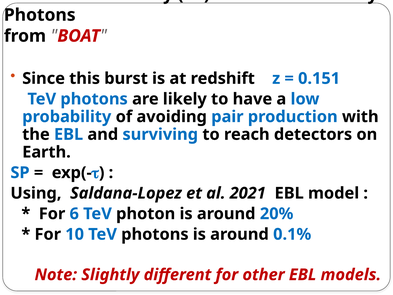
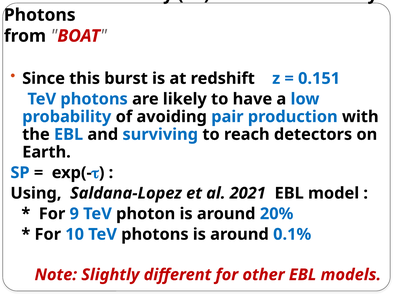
6: 6 -> 9 (74, 214)
